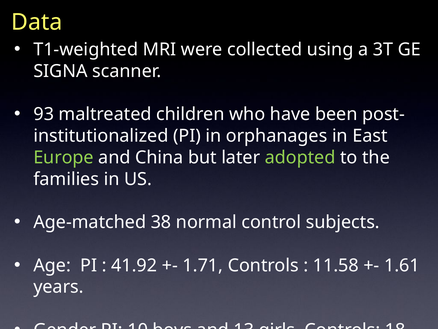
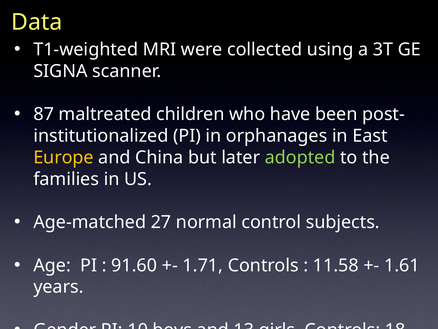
93: 93 -> 87 (44, 114)
Europe colour: light green -> yellow (64, 157)
38: 38 -> 27 (161, 222)
41.92: 41.92 -> 91.60 (134, 265)
